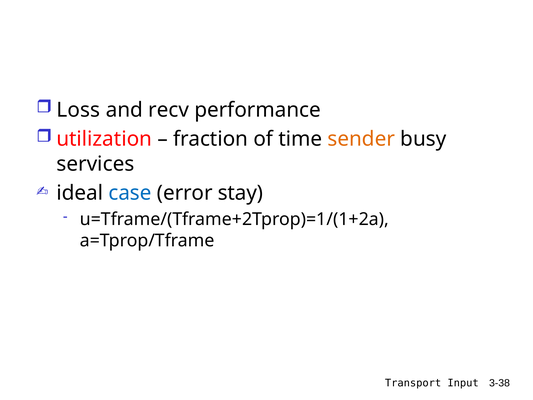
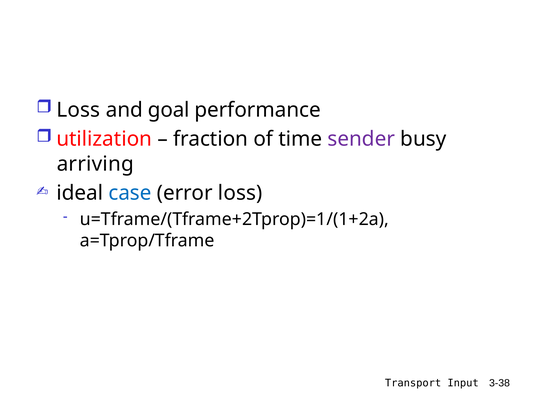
recv: recv -> goal (169, 110)
sender colour: orange -> purple (361, 139)
services: services -> arriving (95, 164)
error stay: stay -> loss (240, 193)
